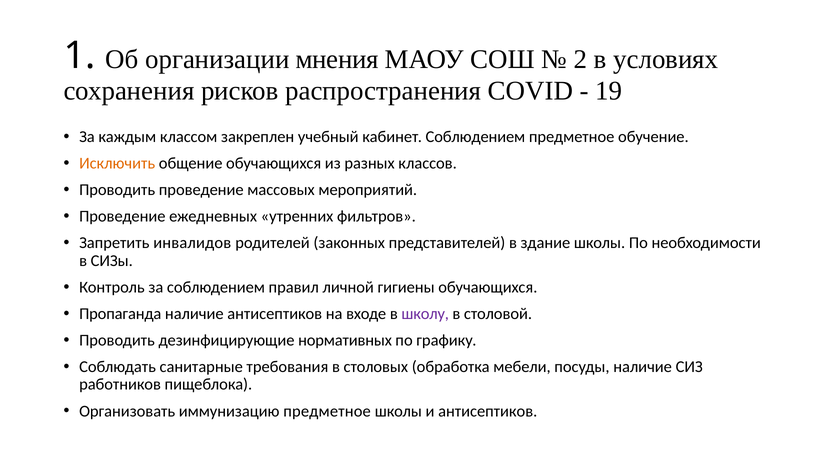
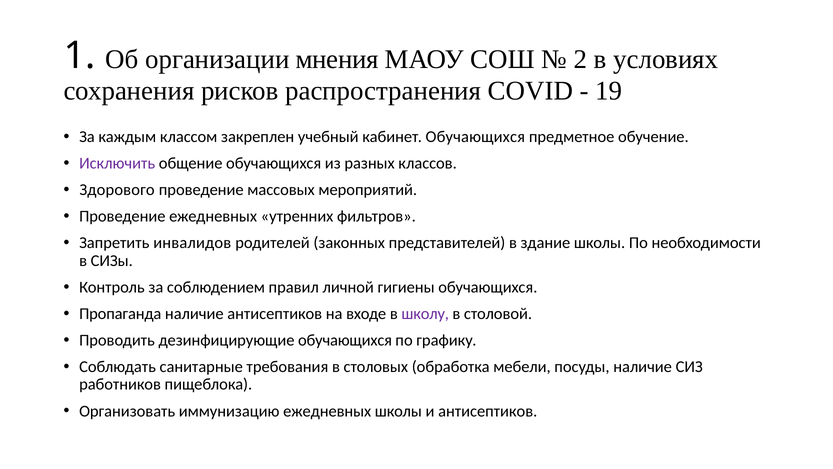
кабинет Соблюдением: Соблюдением -> Обучающихся (475, 137)
Исключить colour: orange -> purple (117, 163)
Проводить: Проводить -> Здорового (117, 190)
дезинфицирующие нормативных: нормативных -> обучающихся (345, 340)
иммунизацию предметное: предметное -> ежедневных (327, 411)
